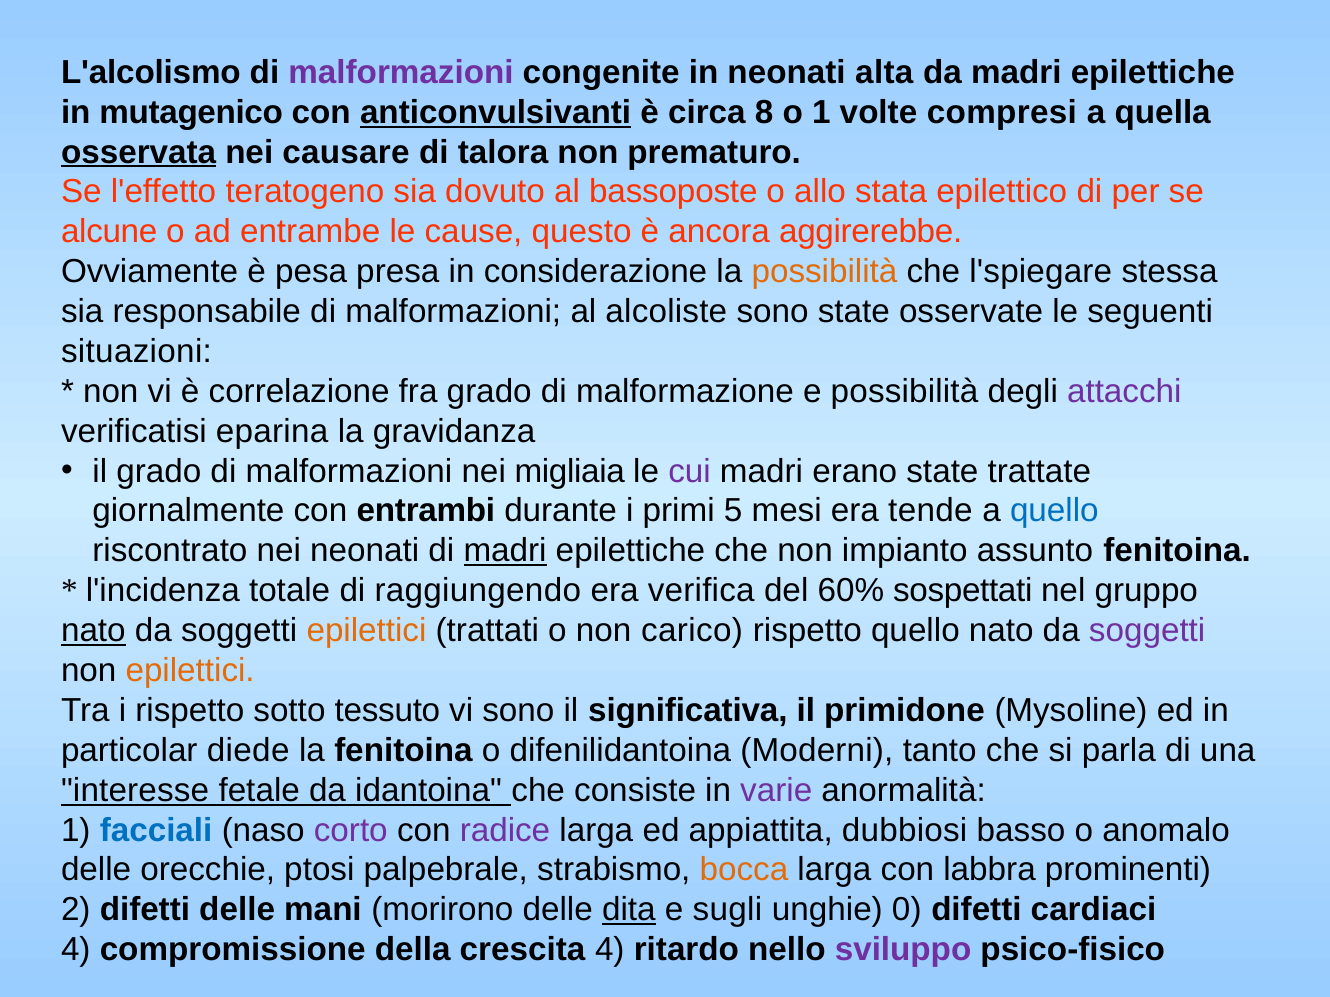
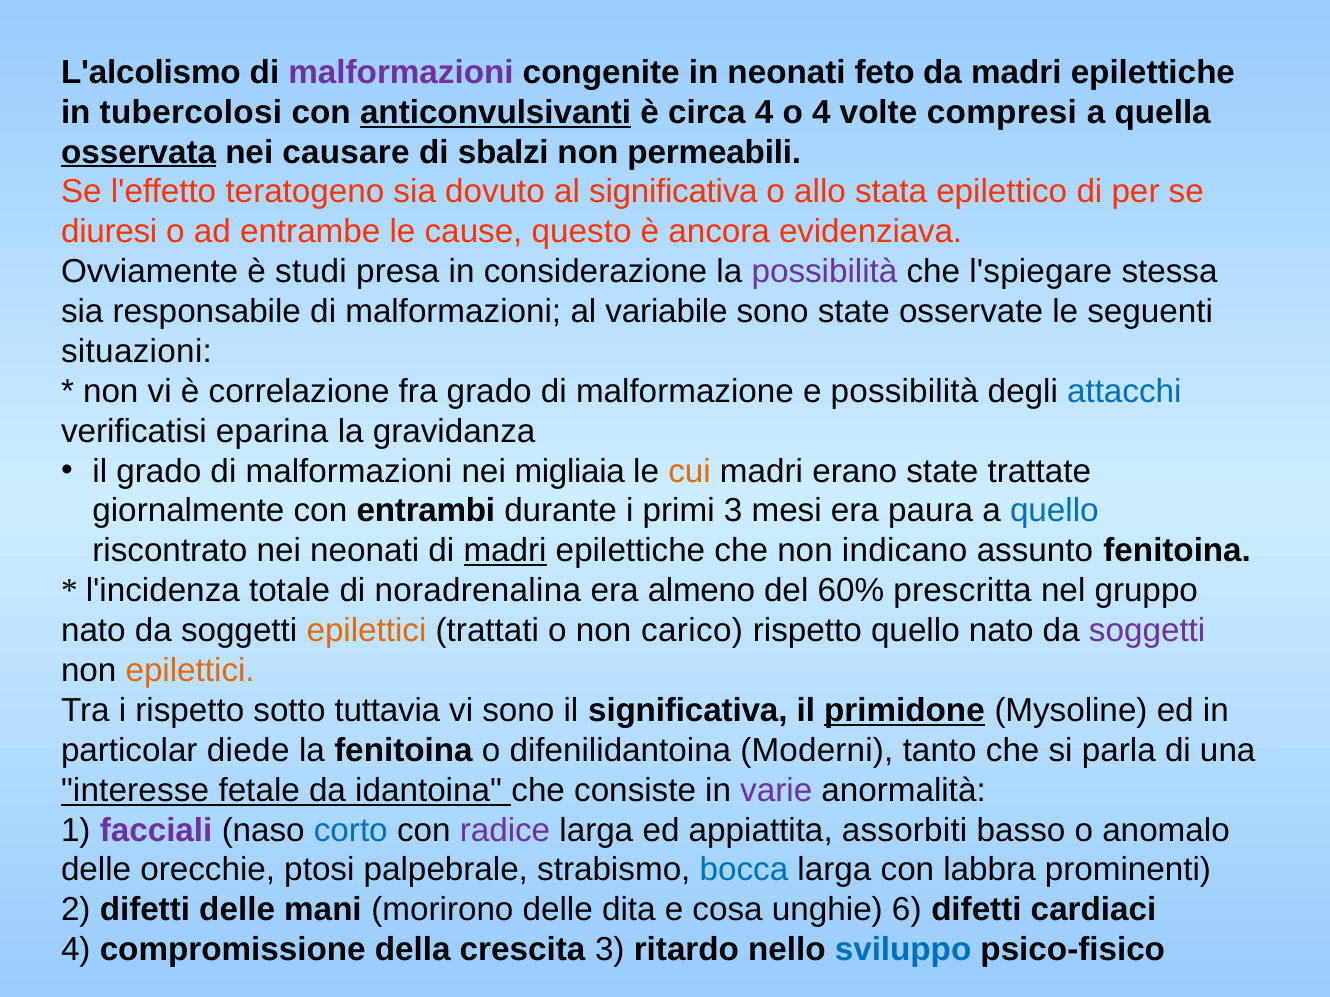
alta: alta -> feto (885, 72)
mutagenico: mutagenico -> tubercolosi (191, 112)
circa 8: 8 -> 4 (764, 112)
o 1: 1 -> 4 (821, 112)
talora: talora -> sbalzi (503, 152)
prematuro: prematuro -> permeabili (714, 152)
al bassoposte: bassoposte -> significativa (673, 192)
alcune: alcune -> diuresi (109, 232)
aggirerebbe: aggirerebbe -> evidenziava (871, 232)
pesa: pesa -> studi (311, 272)
possibilità colour: orange -> purple (824, 272)
alcoliste: alcoliste -> variabile (667, 312)
attacchi colour: purple -> blue (1124, 392)
cui colour: purple -> orange (690, 471)
primi 5: 5 -> 3 (733, 511)
tende: tende -> paura (931, 511)
impianto: impianto -> indicano (905, 551)
raggiungendo: raggiungendo -> noradrenalina (478, 591)
verifica: verifica -> almeno (702, 591)
sospettati: sospettati -> prescritta (963, 591)
nato underline: present -> none (93, 631)
tessuto: tessuto -> tuttavia (387, 711)
primidone underline: none -> present (904, 711)
facciali colour: blue -> purple (156, 830)
corto colour: purple -> blue (351, 830)
dubbiosi: dubbiosi -> assorbiti (905, 830)
bocca colour: orange -> blue (744, 870)
dita underline: present -> none (629, 910)
sugli: sugli -> cosa (728, 910)
0: 0 -> 6 (907, 910)
crescita 4: 4 -> 3 (610, 950)
sviluppo colour: purple -> blue (903, 950)
